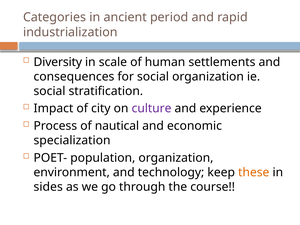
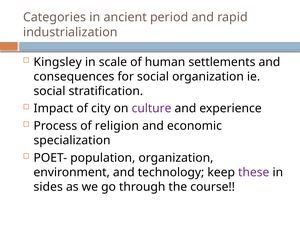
Diversity: Diversity -> Kingsley (58, 62)
nautical: nautical -> religion (117, 126)
these colour: orange -> purple (254, 172)
